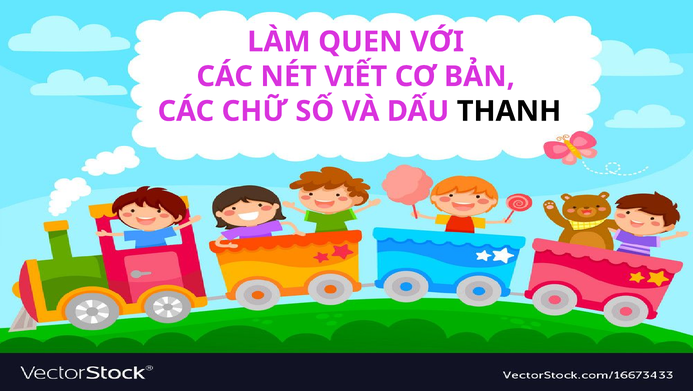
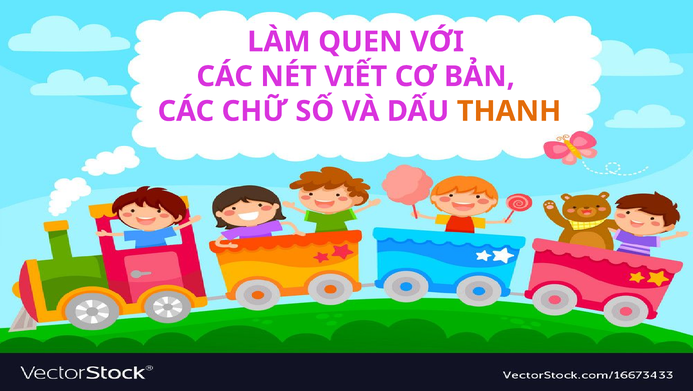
THANH colour: black -> orange (509, 111)
